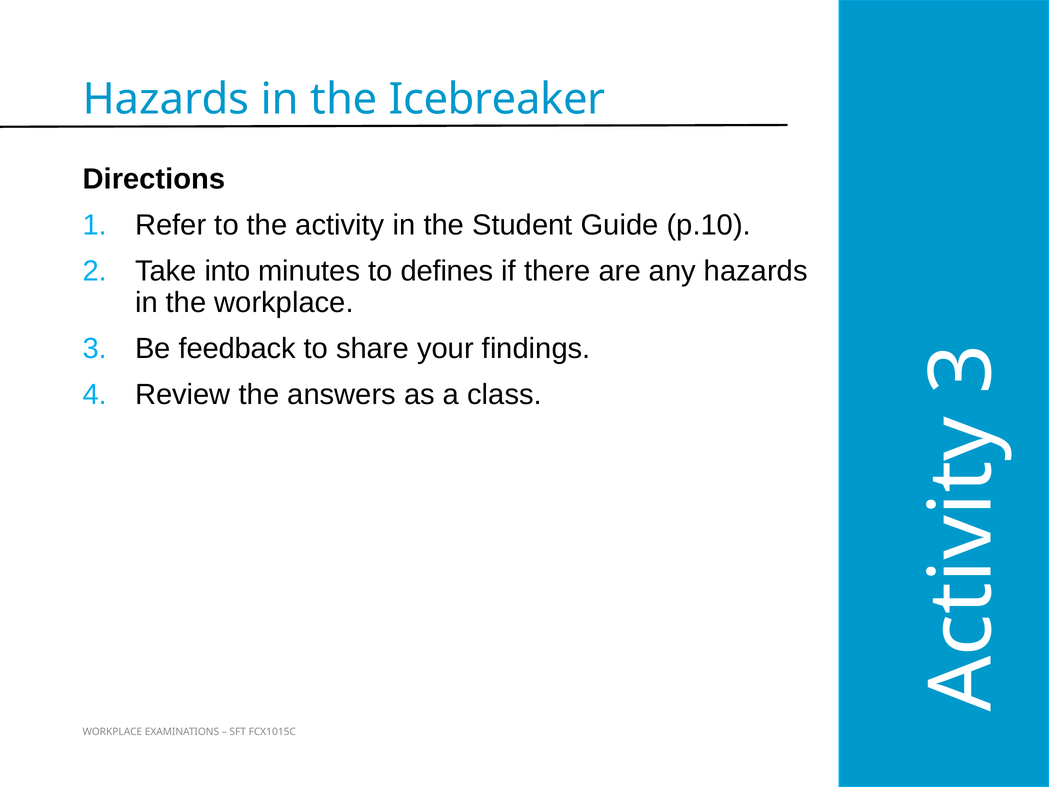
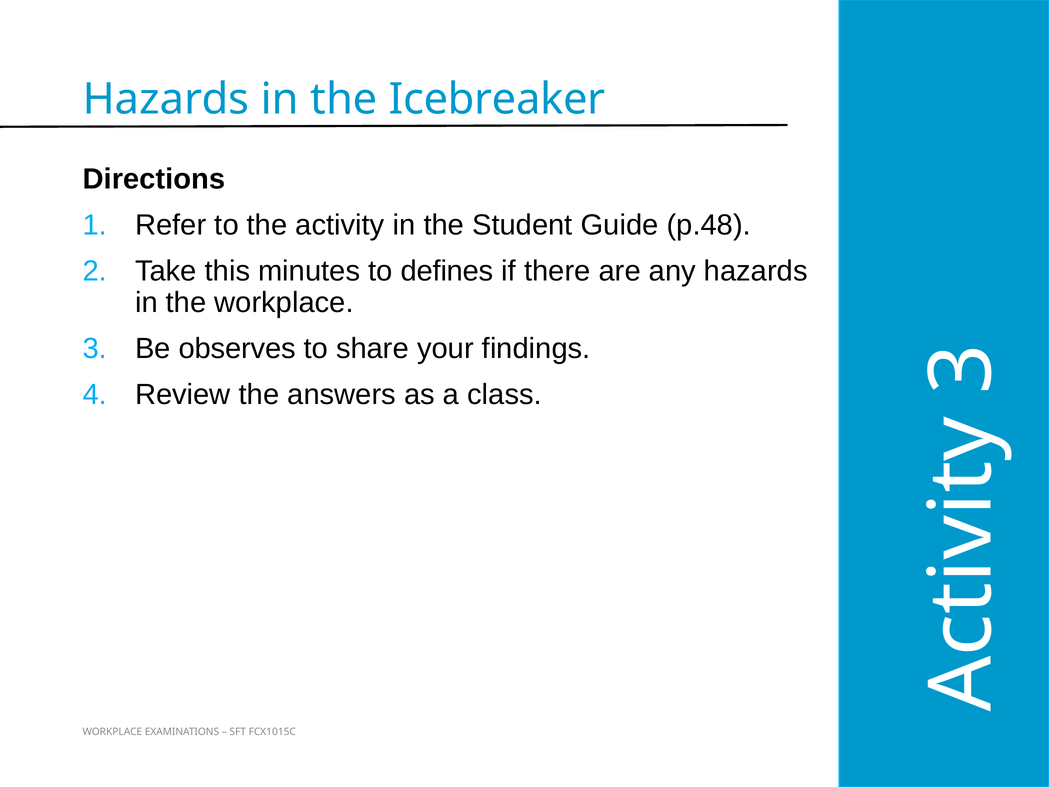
p.10: p.10 -> p.48 (709, 225)
into: into -> this (227, 271)
feedback: feedback -> observes (237, 349)
